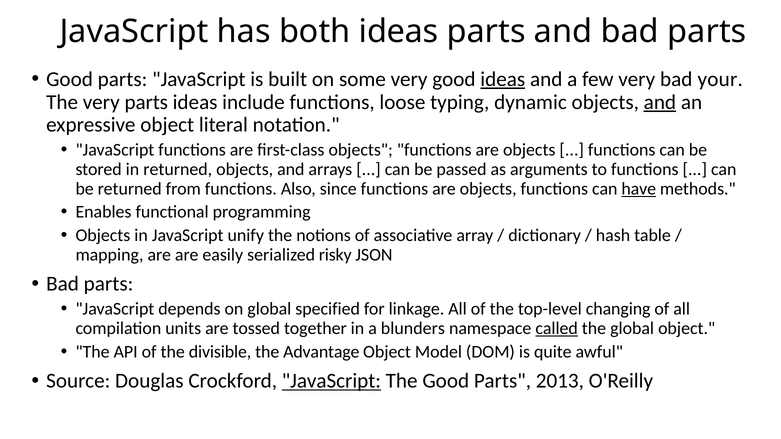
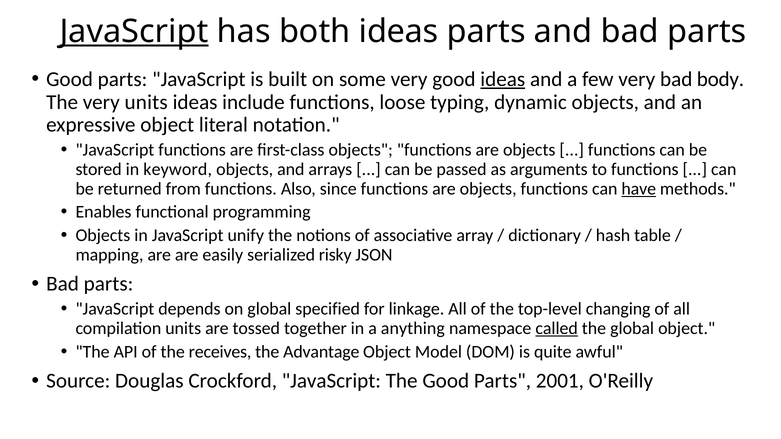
JavaScript underline: none -> present (134, 31)
your: your -> body (720, 79)
very parts: parts -> units (146, 102)
and underline: present -> none (660, 102)
in returned: returned -> keyword (178, 169)
blunders: blunders -> anything (413, 329)
divisible: divisible -> receives (220, 352)
JavaScript underline: present -> none (331, 381)
2013: 2013 -> 2001 (560, 381)
